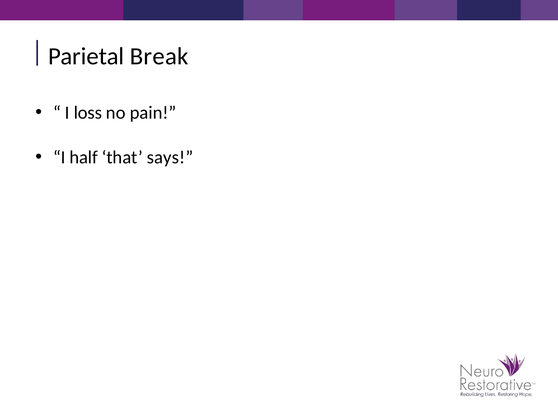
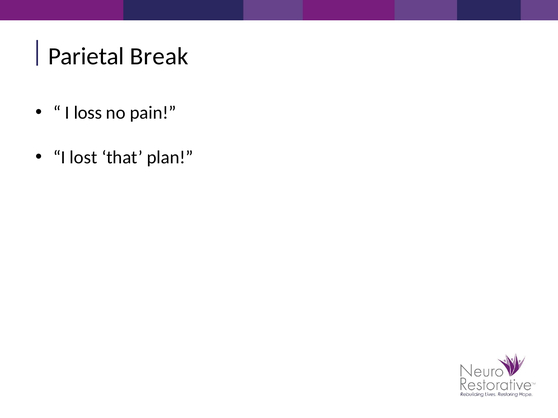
half: half -> lost (84, 157)
says: says -> plan (170, 157)
